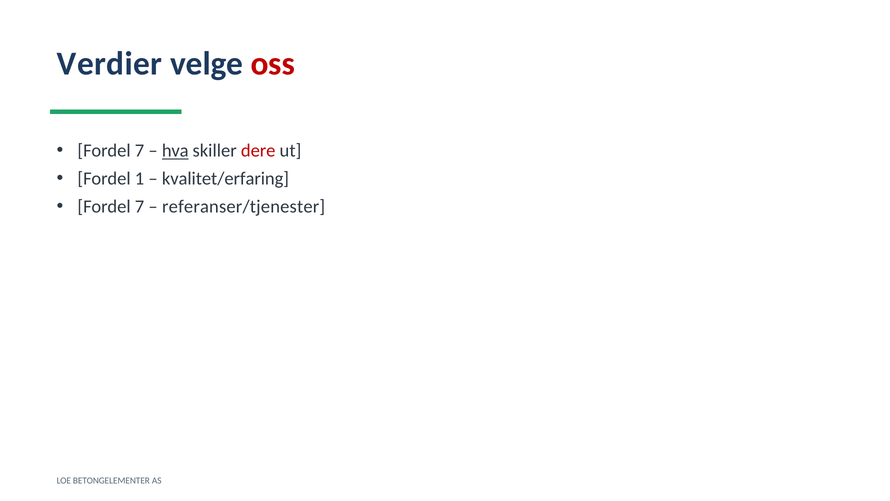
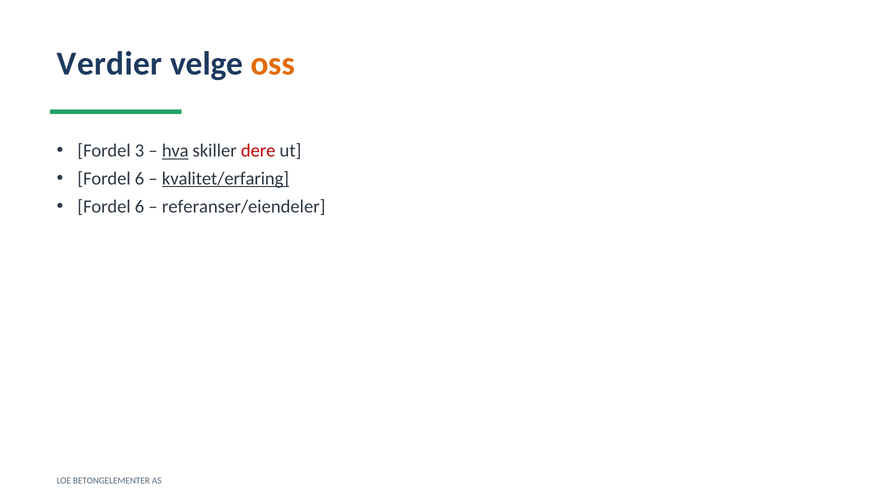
oss colour: red -> orange (273, 64)
7: 7 -> 3 (140, 151)
1: 1 -> 6 (140, 179)
kvalitet/erfaring underline: none -> present (225, 179)
7: 7 -> 6 (140, 206)
referanser/tjenester: referanser/tjenester -> referanser/eiendeler (244, 206)
